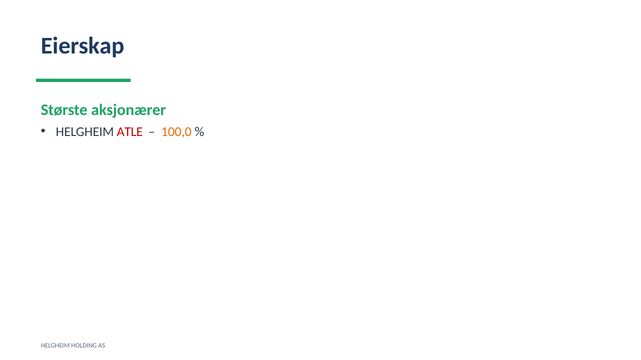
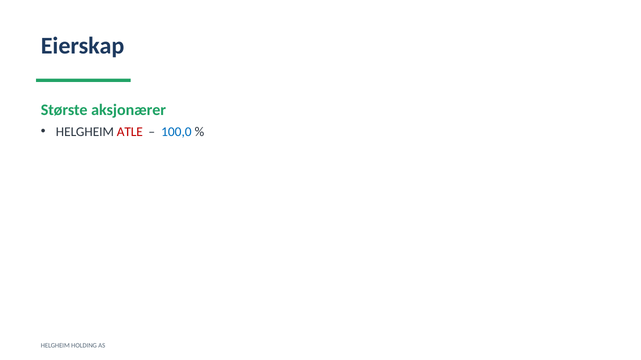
100,0 colour: orange -> blue (176, 132)
